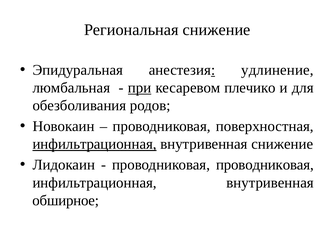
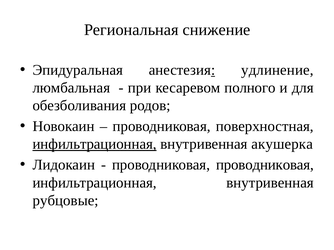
при underline: present -> none (140, 88)
плечико: плечико -> полного (250, 88)
внутривенная снижение: снижение -> акушерка (282, 144)
обширное: обширное -> рубцовые (66, 201)
